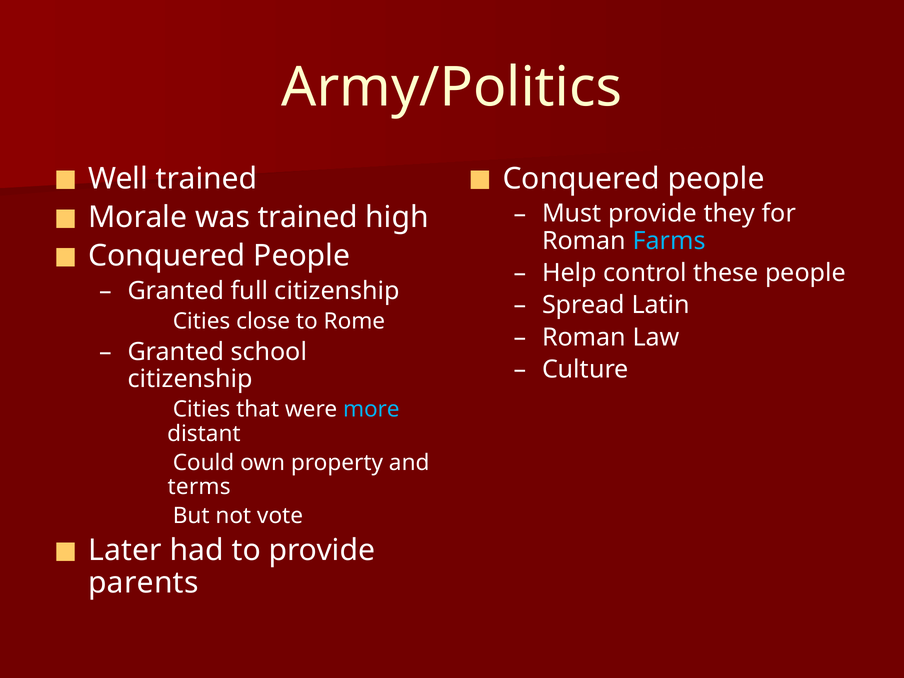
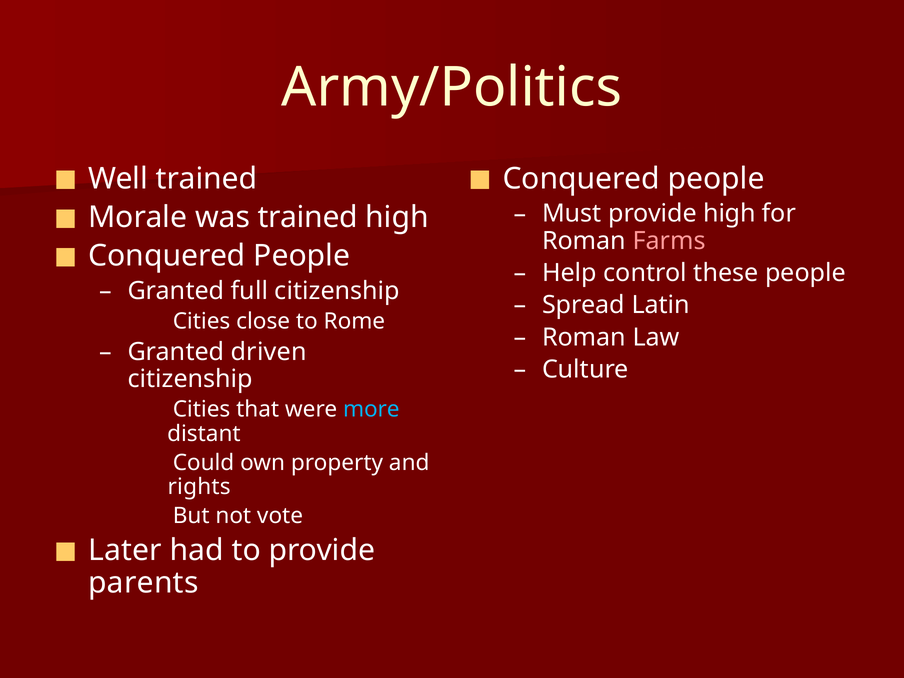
provide they: they -> high (729, 214)
Farms colour: light blue -> pink (669, 241)
school: school -> driven (269, 352)
terms: terms -> rights (199, 487)
